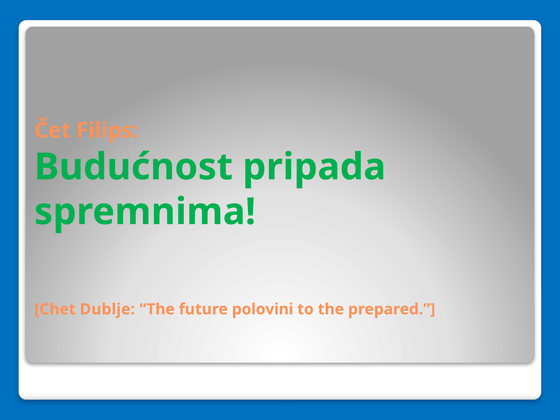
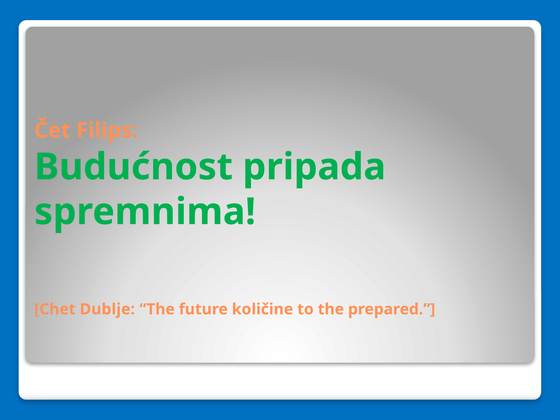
polovini: polovini -> količine (263, 309)
